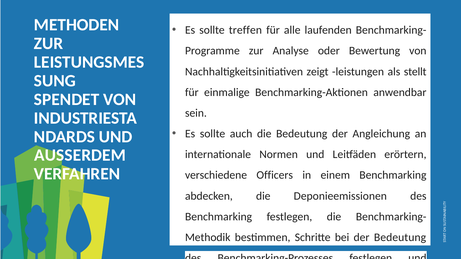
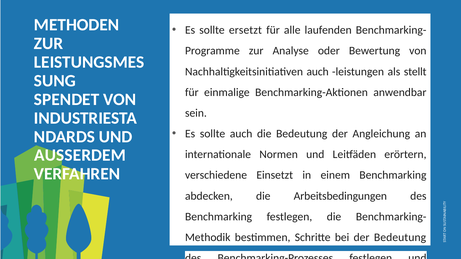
treffen: treffen -> ersetzt (245, 30)
Nachhaltigkeitsinitiativen zeigt: zeigt -> auch (318, 72)
Officers: Officers -> Einsetzt (275, 175)
Deponieemissionen: Deponieemissionen -> Arbeitsbedingungen (340, 196)
